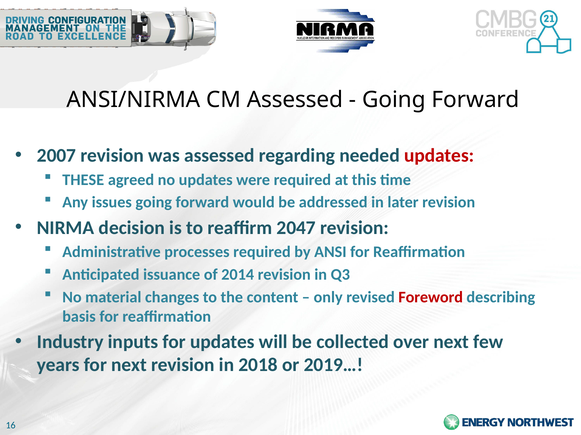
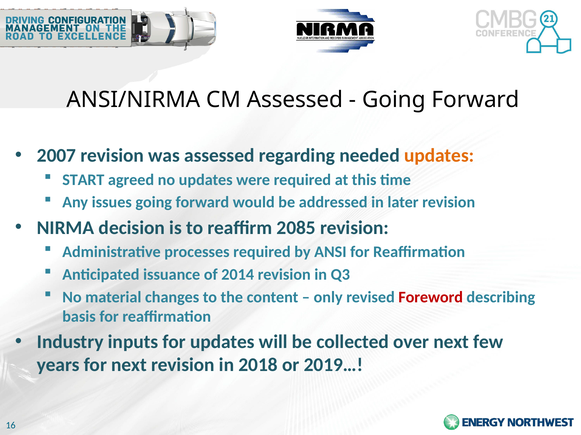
updates colour: red -> orange (439, 156)
THESE: THESE -> START (83, 180)
2047: 2047 -> 2085 (296, 228)
